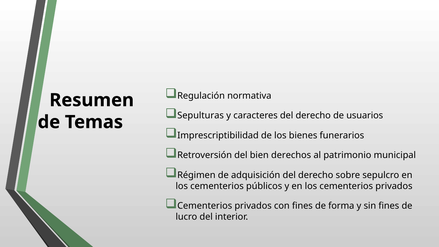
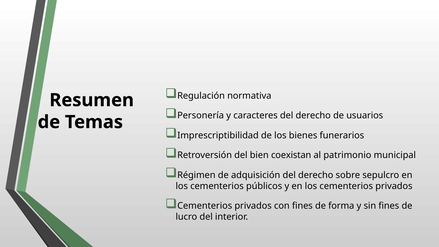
Sepulturas: Sepulturas -> Personería (201, 115)
derechos: derechos -> coexistan (291, 155)
